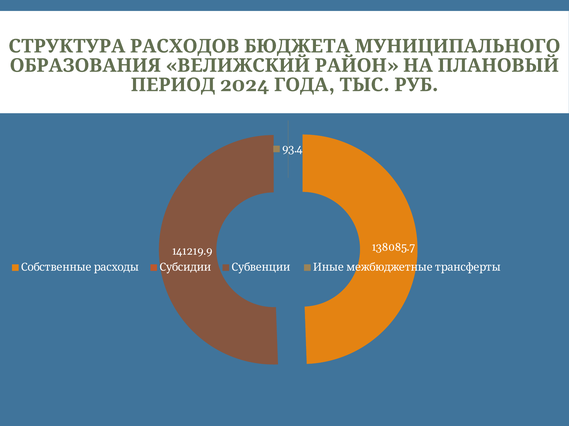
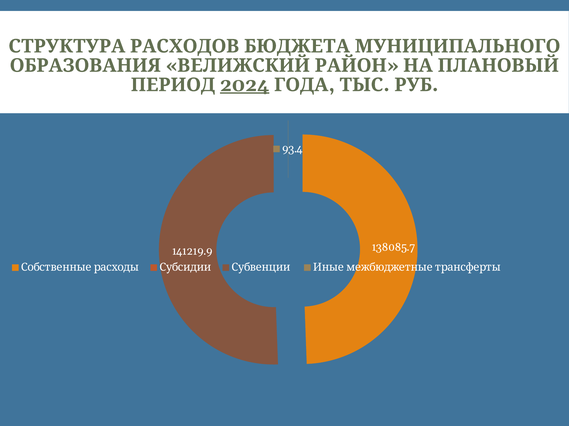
2024 underline: none -> present (245, 85)
